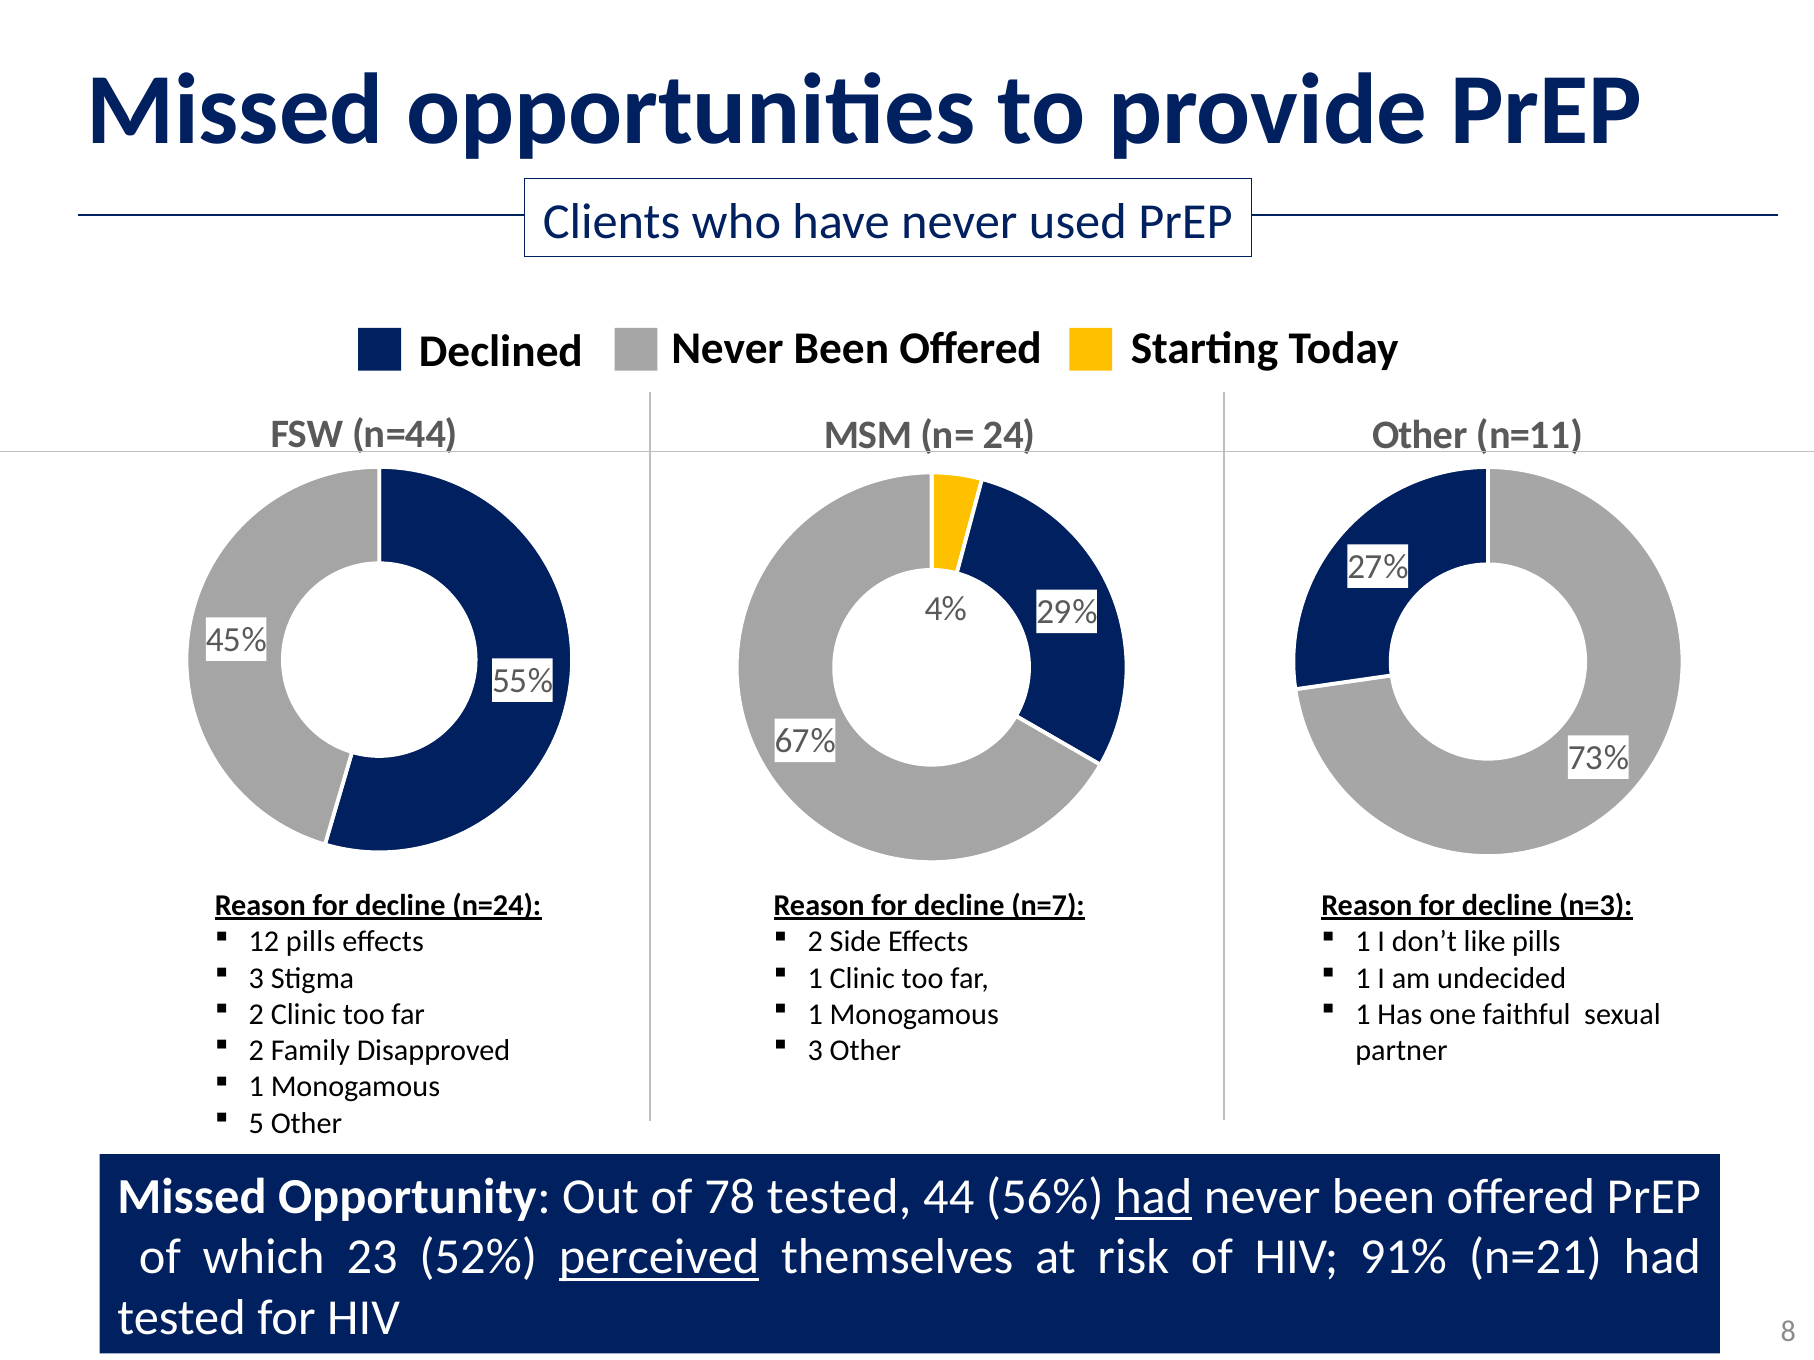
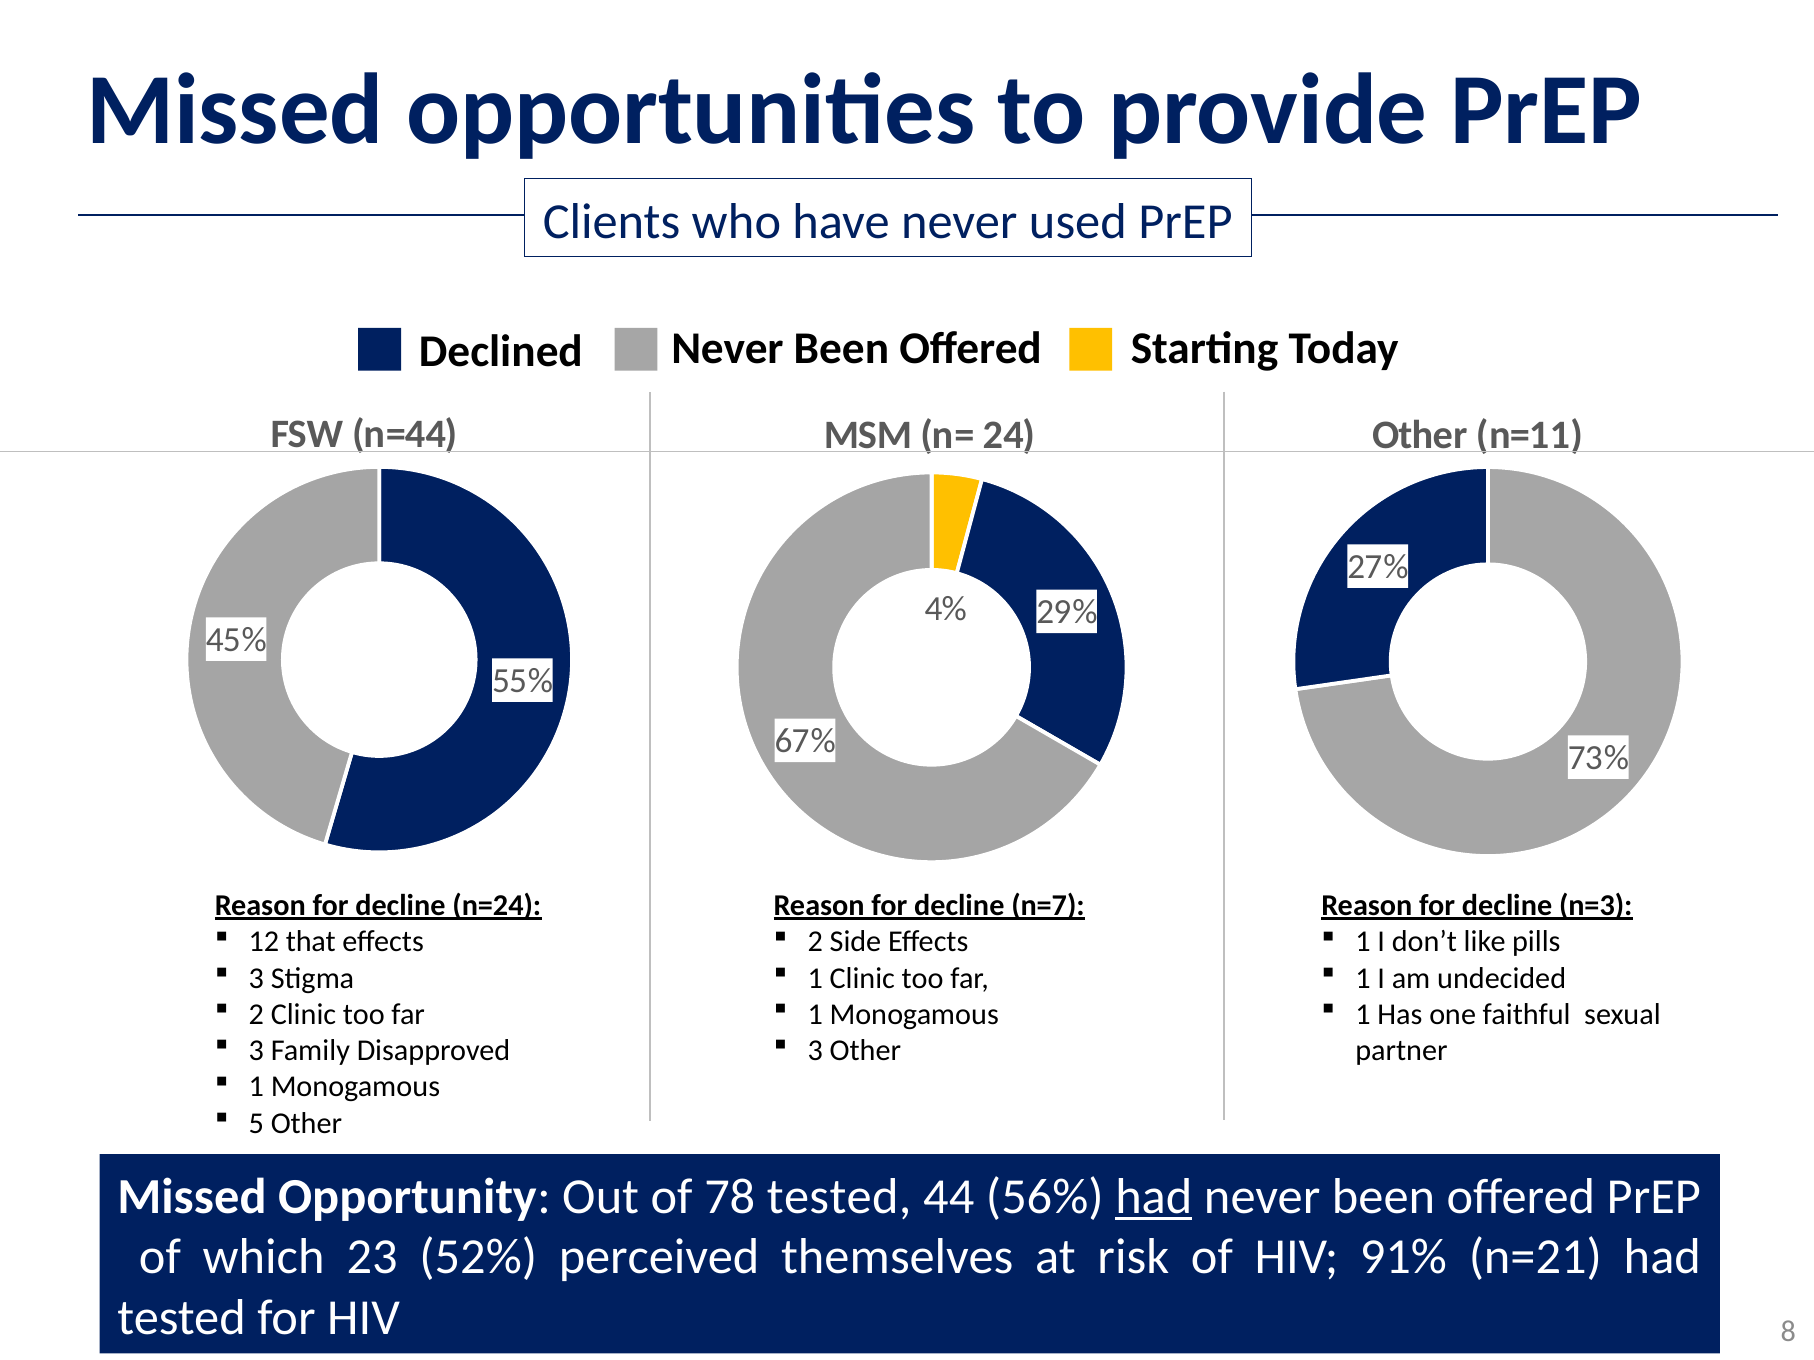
12 pills: pills -> that (311, 942)
2: 2 -> 3 (256, 1051)
perceived underline: present -> none (659, 1258)
